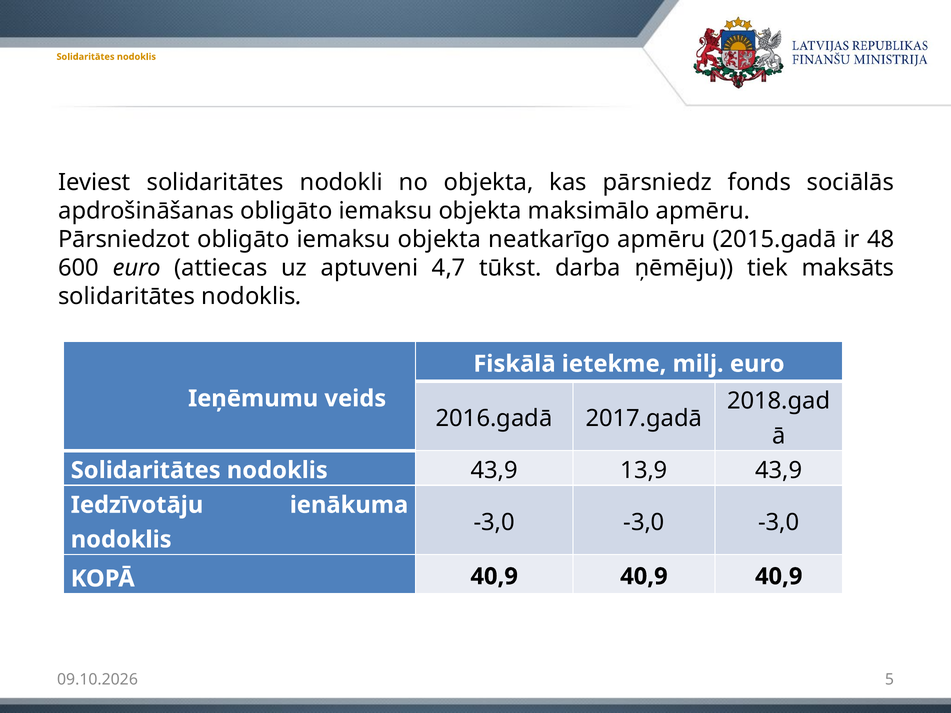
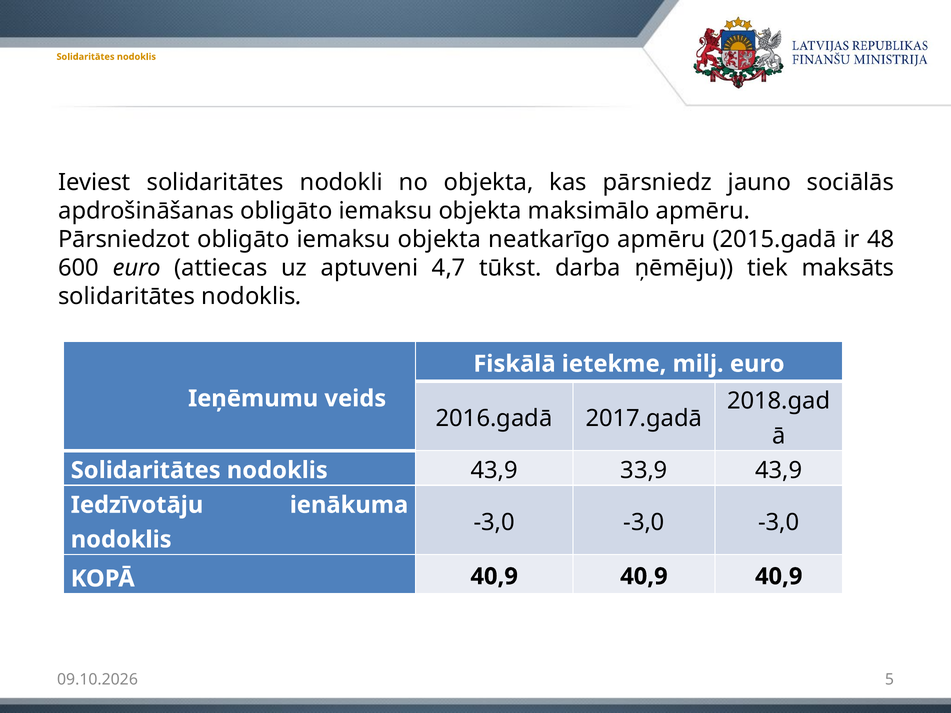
fonds: fonds -> jauno (759, 183)
13,9: 13,9 -> 33,9 (644, 470)
